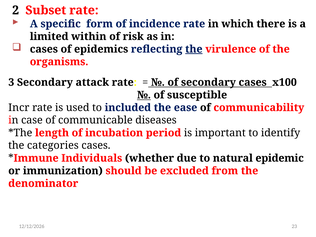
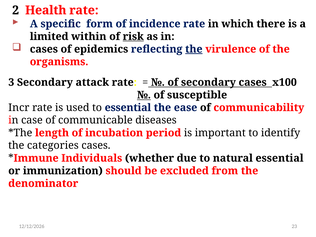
Subset: Subset -> Health (46, 10)
risk underline: none -> present (133, 36)
to included: included -> essential (128, 108)
natural epidemic: epidemic -> essential (280, 158)
